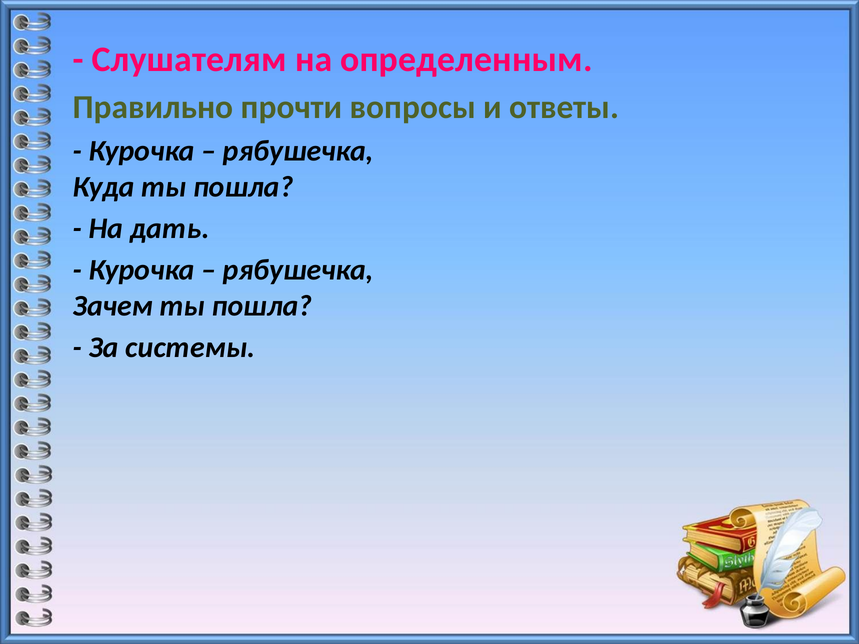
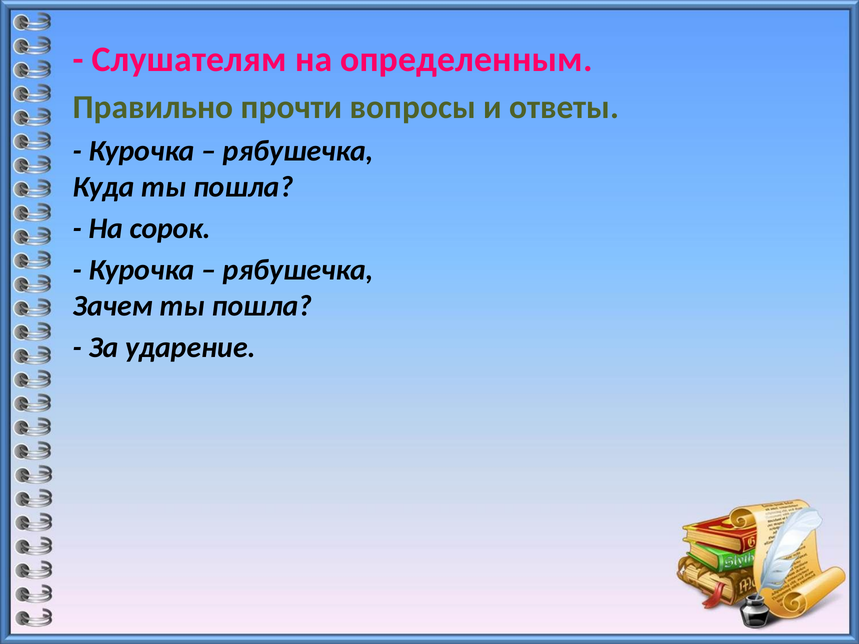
дать: дать -> сорок (170, 229)
системы: системы -> ударение (190, 348)
